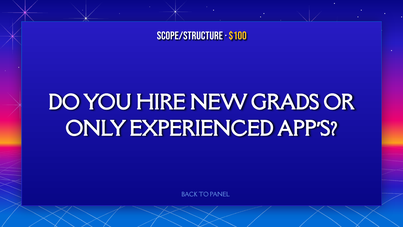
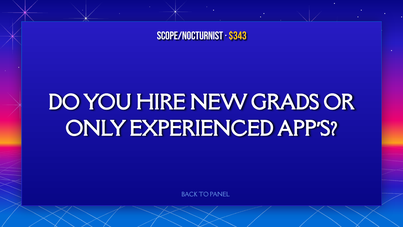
Scope/STRUCTURE: Scope/STRUCTURE -> Scope/NOCTURNIST (190, 36)
$100: $100 -> $343 (238, 36)
